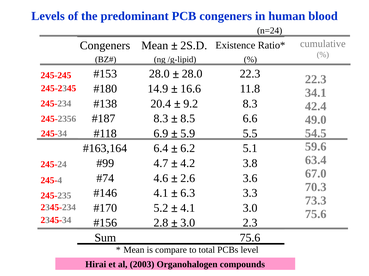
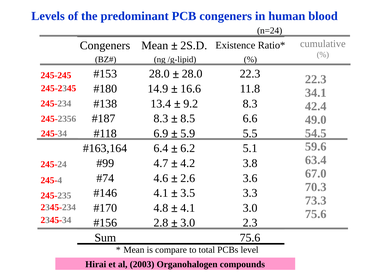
20.4: 20.4 -> 13.4 (161, 104)
6.3: 6.3 -> 3.5 (188, 194)
5.2: 5.2 -> 4.8 (161, 209)
